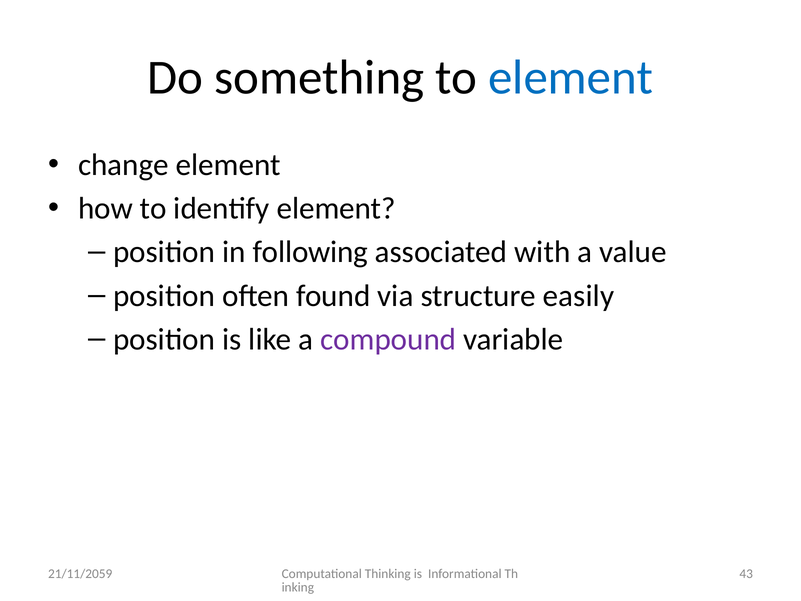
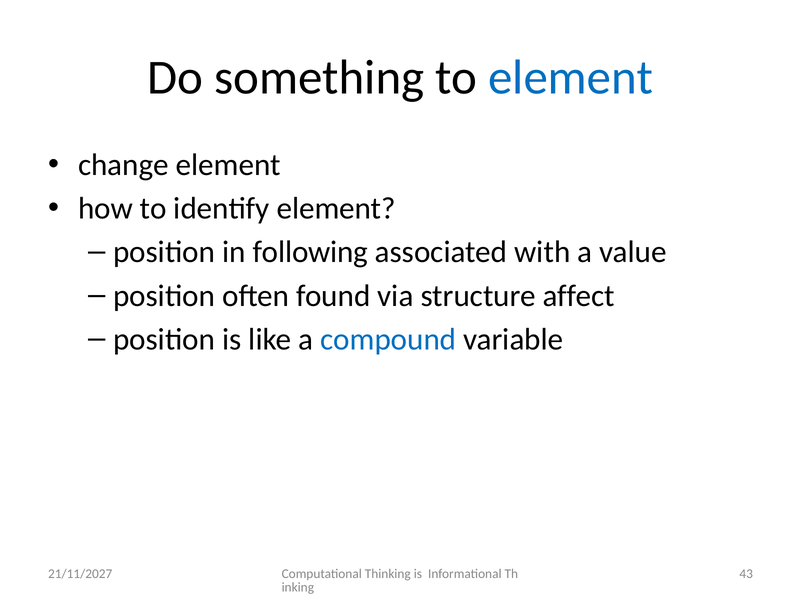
easily: easily -> affect (579, 296)
compound colour: purple -> blue (388, 339)
21/11/2059: 21/11/2059 -> 21/11/2027 (80, 574)
